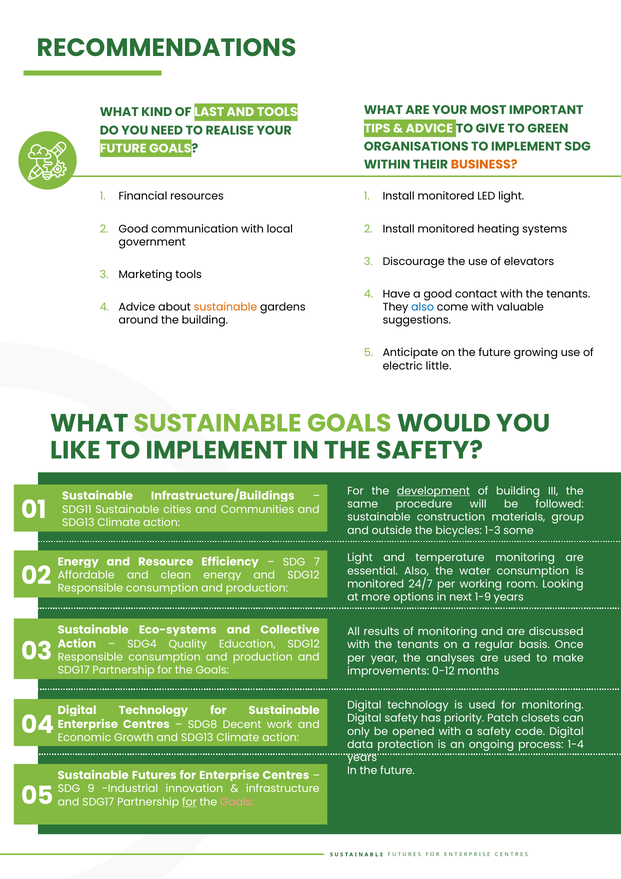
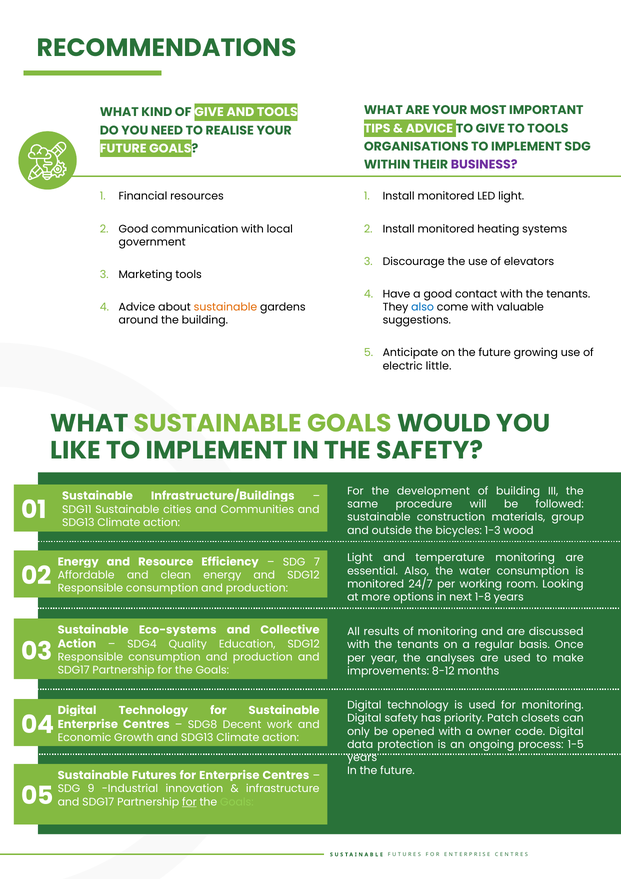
OF LAST: LAST -> GIVE (209, 112)
TO GREEN: GREEN -> TOOLS (548, 128)
BUSINESS colour: orange -> purple (484, 165)
development underline: present -> none (433, 491)
some: some -> wood (519, 530)
1-9: 1-9 -> 1-8 (483, 597)
0-12: 0-12 -> 8-12 (443, 671)
a safety: safety -> owner (494, 731)
1-4: 1-4 -> 1-5 (576, 744)
Goals colour: pink -> light green (237, 801)
